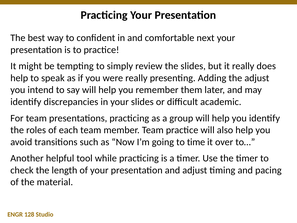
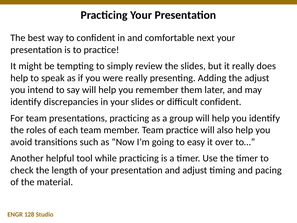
difficult academic: academic -> confident (221, 102)
time: time -> easy (196, 142)
